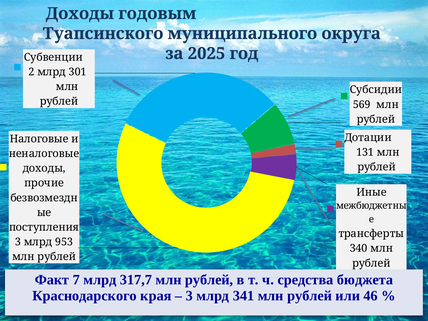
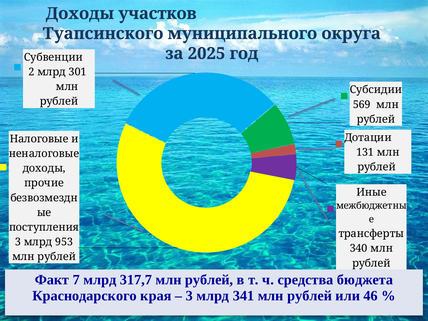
годовым: годовым -> участков (157, 14)
